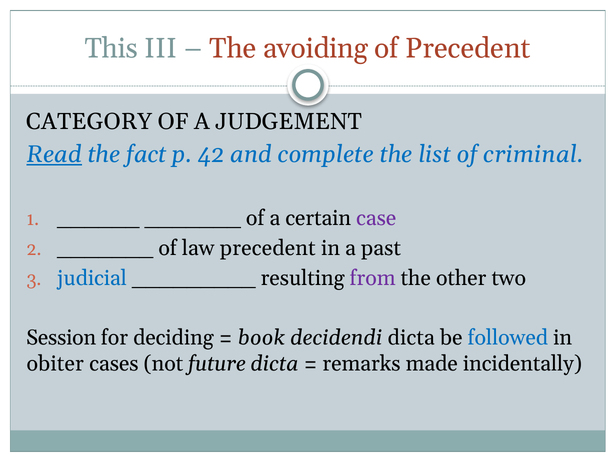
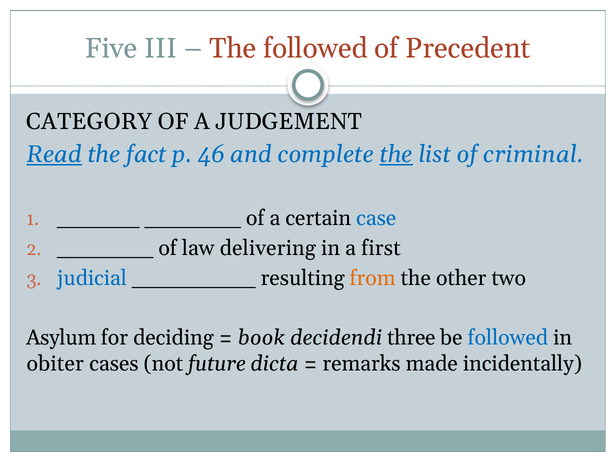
This: This -> Five (111, 49)
The avoiding: avoiding -> followed (316, 49)
42: 42 -> 46 (211, 155)
the underline: none -> present (396, 155)
case colour: purple -> blue (376, 218)
law precedent: precedent -> delivering (268, 248)
past: past -> first (381, 248)
from colour: purple -> orange (373, 278)
Session: Session -> Asylum (61, 338)
decidendi dicta: dicta -> three (411, 338)
